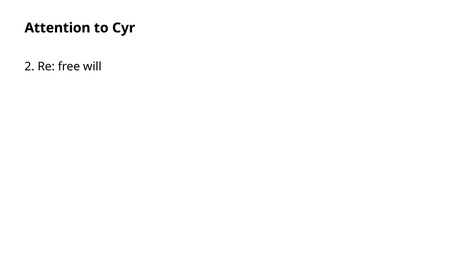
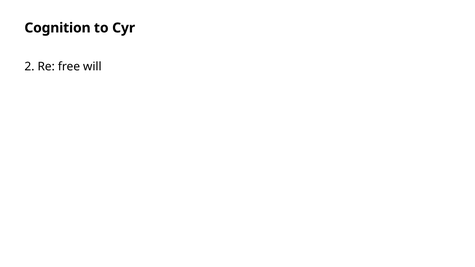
Attention: Attention -> Cognition (57, 28)
